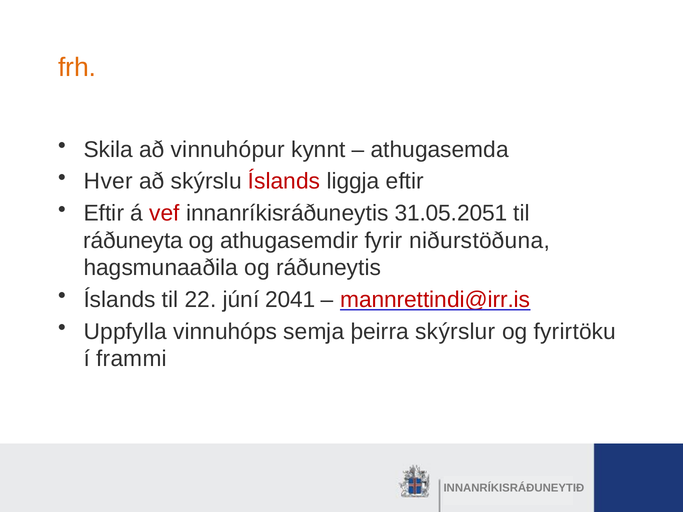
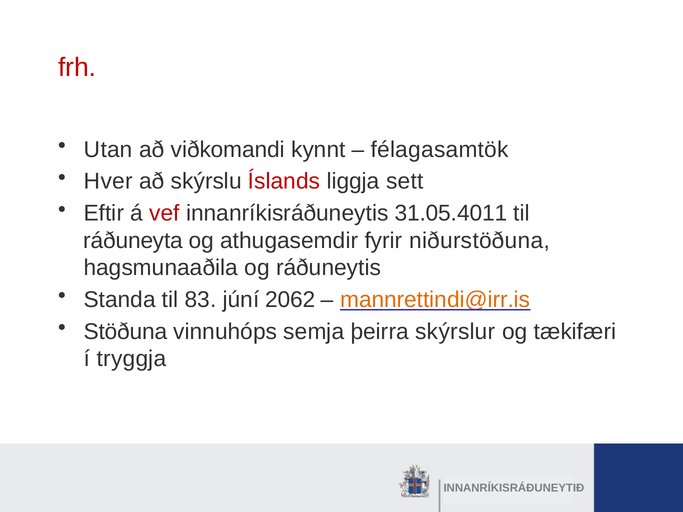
frh colour: orange -> red (77, 67)
Skila: Skila -> Utan (108, 150)
vinnuhópur: vinnuhópur -> viðkomandi (228, 150)
athugasemda: athugasemda -> félagasamtök (440, 150)
liggja eftir: eftir -> sett (405, 181)
31.05.2051: 31.05.2051 -> 31.05.4011 (451, 213)
Íslands: Íslands -> Standa (120, 300)
22: 22 -> 83 (201, 300)
2041: 2041 -> 2062 (290, 300)
mannrettindi@irr.is colour: red -> orange (435, 300)
Uppfylla: Uppfylla -> Stöðuna (125, 332)
fyrirtöku: fyrirtöku -> tækifæri (575, 332)
frammi: frammi -> tryggja (132, 359)
